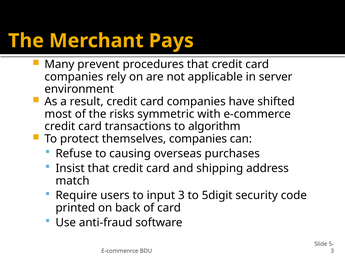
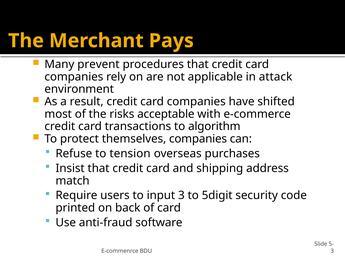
server: server -> attack (276, 77)
symmetric: symmetric -> acceptable (166, 114)
causing: causing -> tension (130, 153)
